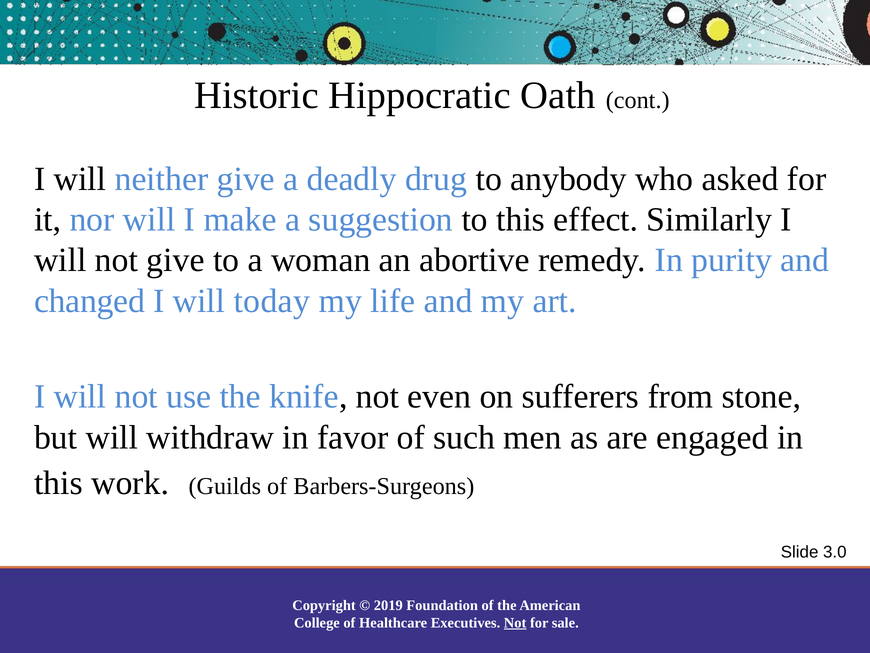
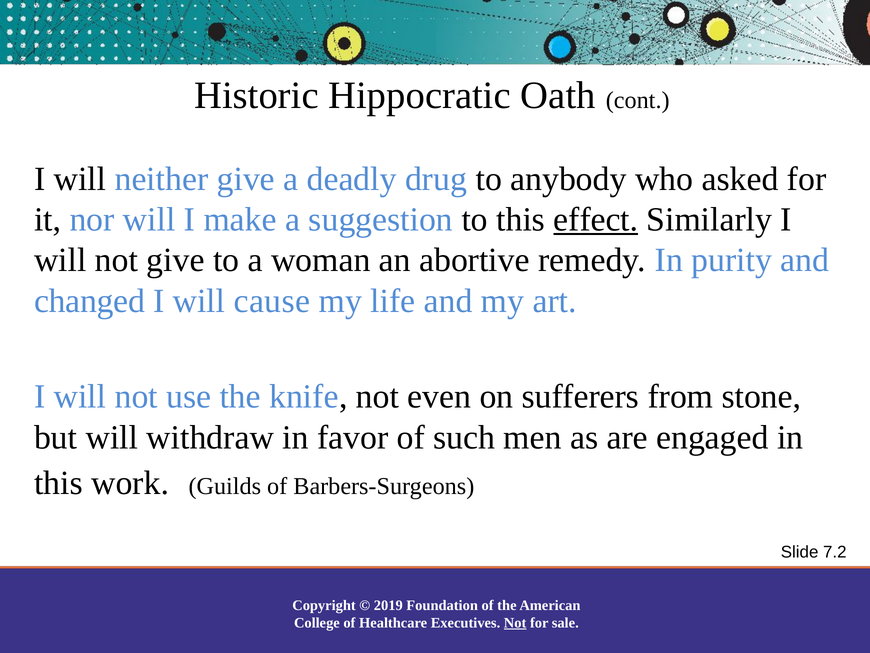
effect underline: none -> present (596, 219)
today: today -> cause (272, 301)
3.0: 3.0 -> 7.2 (835, 552)
